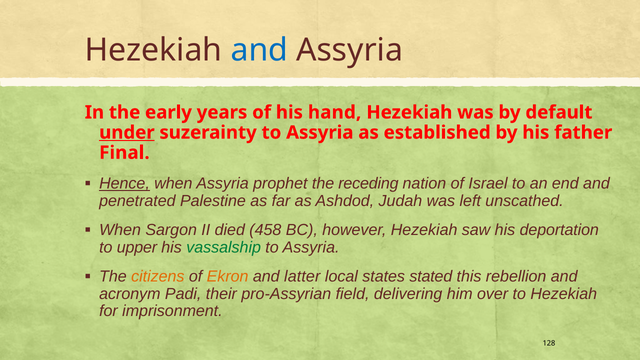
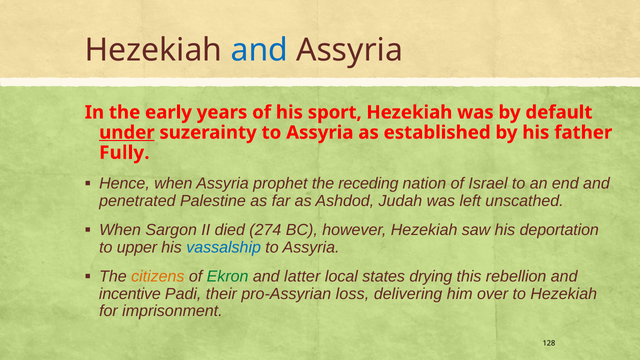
hand: hand -> sport (335, 112)
Final: Final -> Fully (124, 153)
Hence underline: present -> none (124, 183)
458: 458 -> 274 (265, 230)
vassalship colour: green -> blue (224, 247)
Ekron colour: orange -> green (228, 277)
stated: stated -> drying (431, 277)
acronym: acronym -> incentive (130, 294)
field: field -> loss (353, 294)
